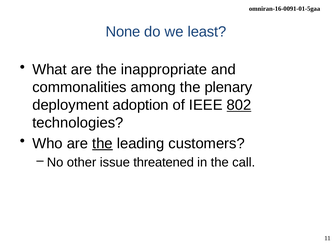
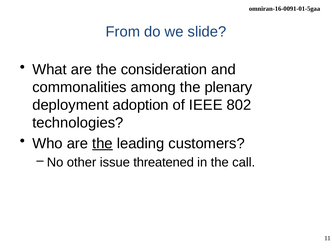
None: None -> From (123, 32)
least: least -> slide (207, 32)
inappropriate: inappropriate -> consideration (164, 70)
802 underline: present -> none (239, 105)
